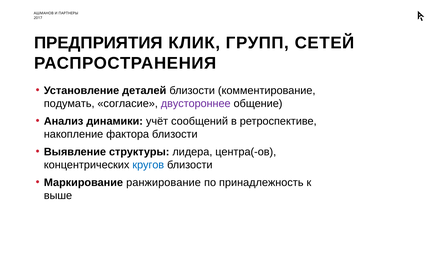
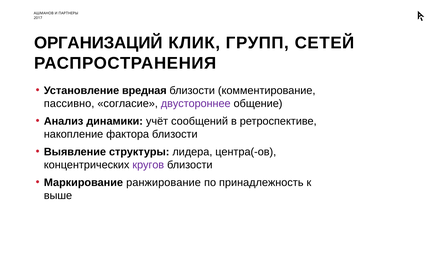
ПРЕДПРИЯТИЯ: ПРЕДПРИЯТИЯ -> ОРГАНИЗАЦИЙ (98, 43)
деталей: деталей -> вредная (144, 90)
подумать: подумать -> пассивно (69, 103)
кругов colour: blue -> purple (148, 165)
